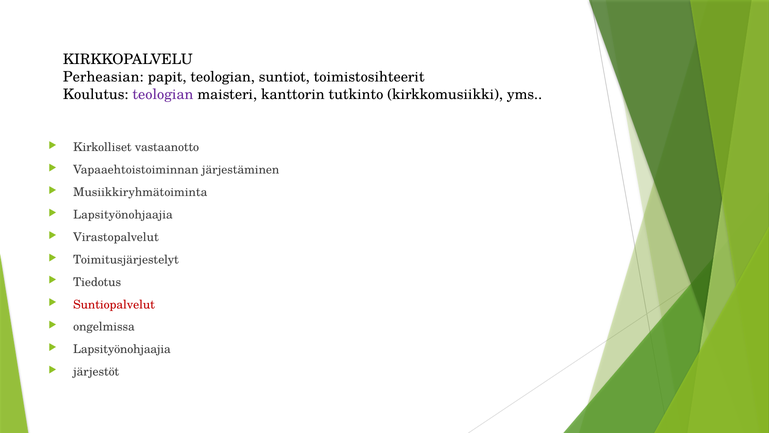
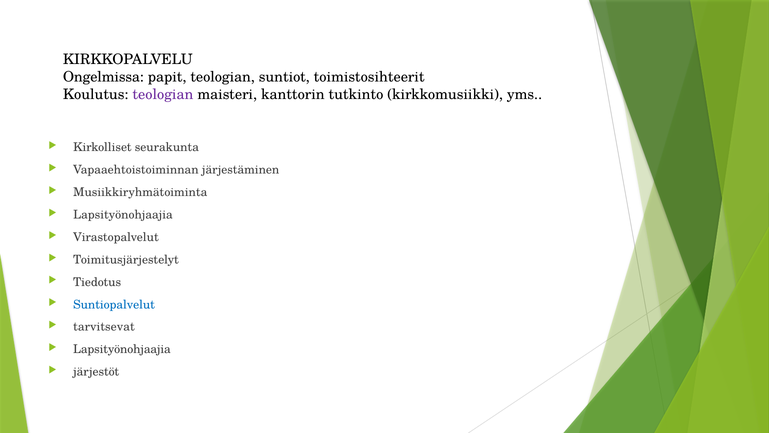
Perheasian: Perheasian -> Ongelmissa (103, 77)
vastaanotto: vastaanotto -> seurakunta (167, 147)
Suntiopalvelut colour: red -> blue (114, 304)
ongelmissa: ongelmissa -> tarvitsevat (104, 327)
